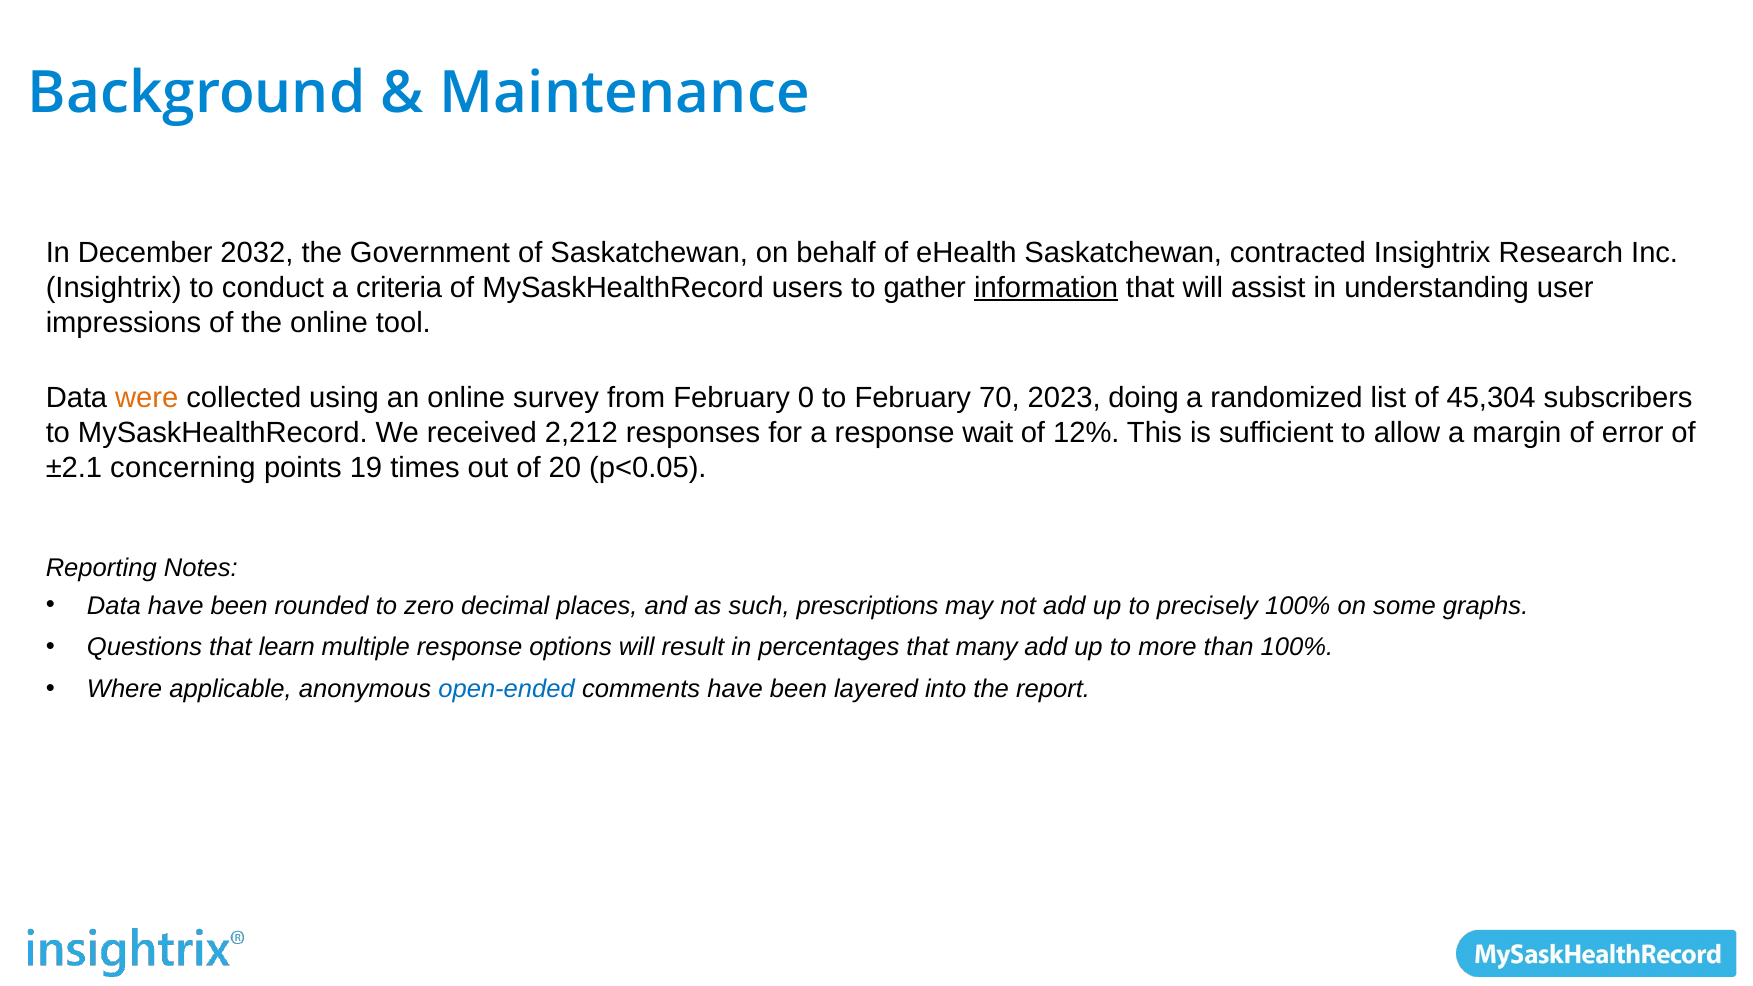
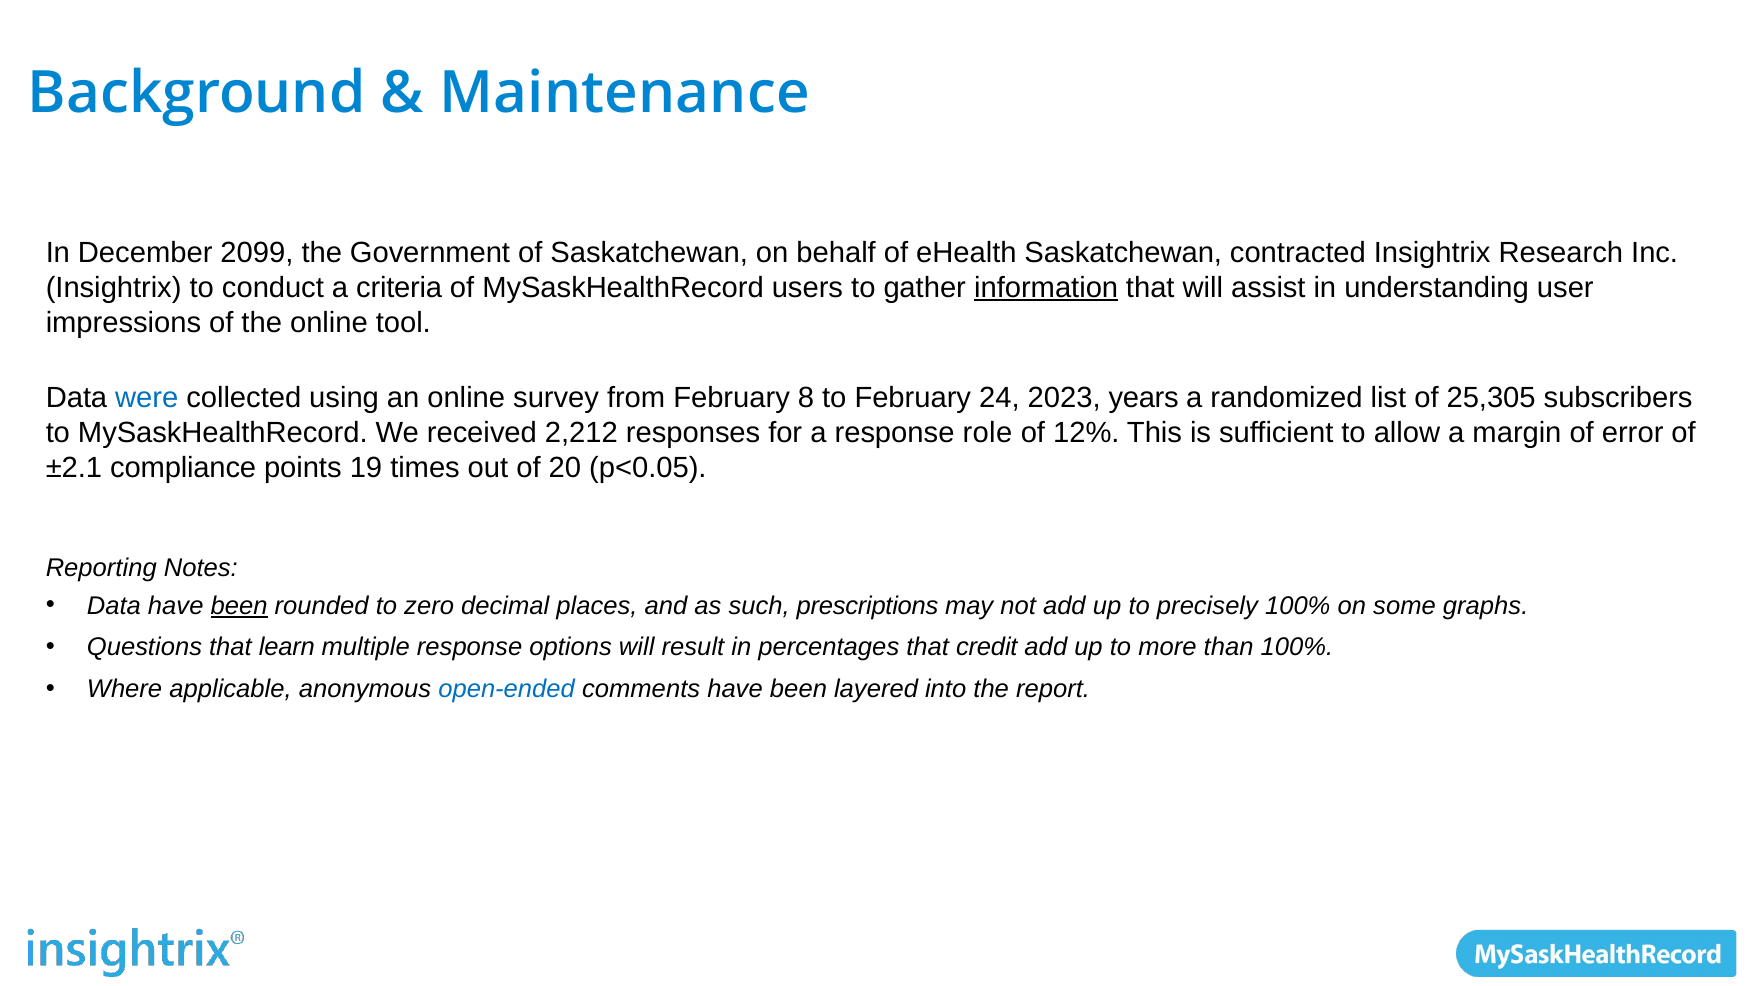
2032: 2032 -> 2099 (257, 253)
were colour: orange -> blue (147, 398)
0: 0 -> 8 (806, 398)
70: 70 -> 24 (999, 398)
doing: doing -> years (1144, 398)
45,304: 45,304 -> 25,305 (1491, 398)
wait: wait -> role (987, 433)
concerning: concerning -> compliance (183, 468)
been underline: none -> present (239, 606)
many: many -> credit (987, 648)
